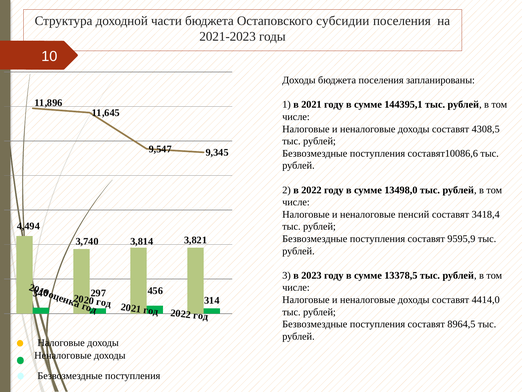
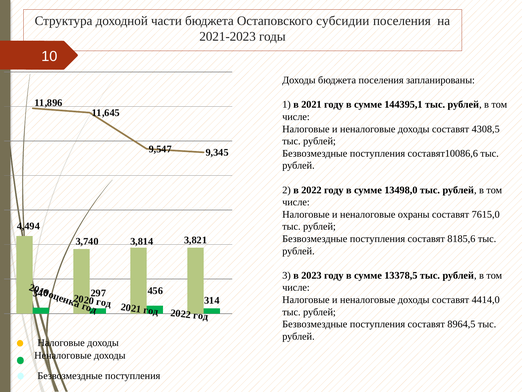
пенсий: пенсий -> охраны (414, 214)
3418,4: 3418,4 -> 7615,0 (486, 214)
9595,9: 9595,9 -> 8185,6 (461, 239)
